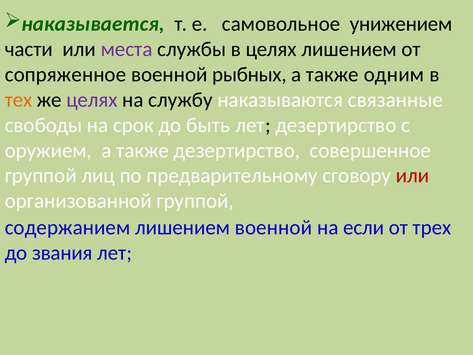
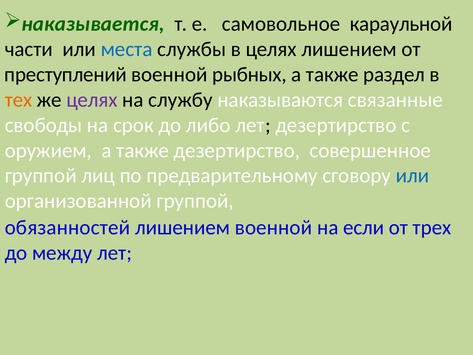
унижением: унижением -> караульной (401, 24)
места colour: purple -> blue (127, 49)
сопряженное: сопряженное -> преступлений (66, 75)
одним: одним -> раздел (394, 75)
быть: быть -> либо (208, 125)
или colour: red -> blue (412, 176)
содержанием: содержанием -> обязанностей (67, 227)
звания: звания -> между (62, 253)
